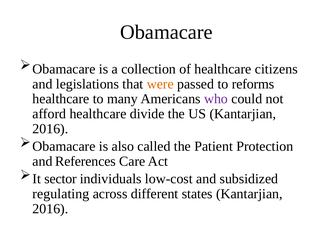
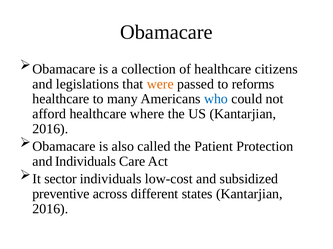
who colour: purple -> blue (216, 99)
divide: divide -> where (147, 114)
and References: References -> Individuals (86, 162)
regulating: regulating -> preventive (61, 194)
